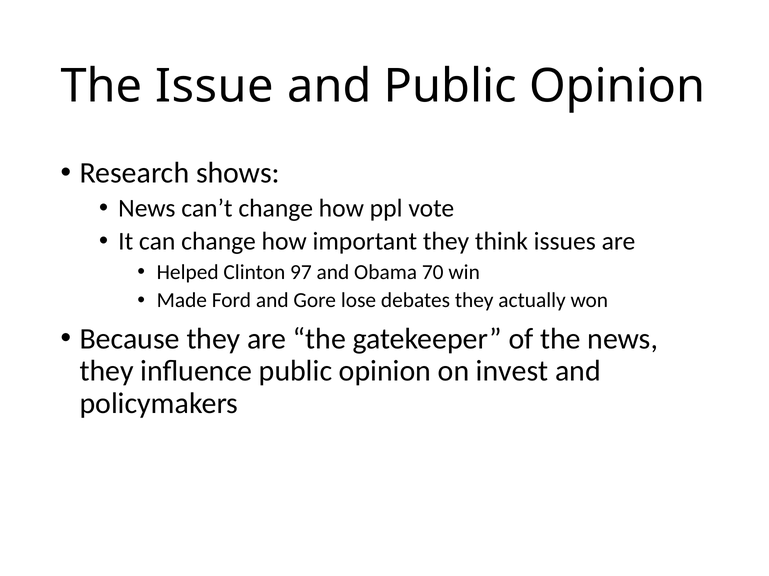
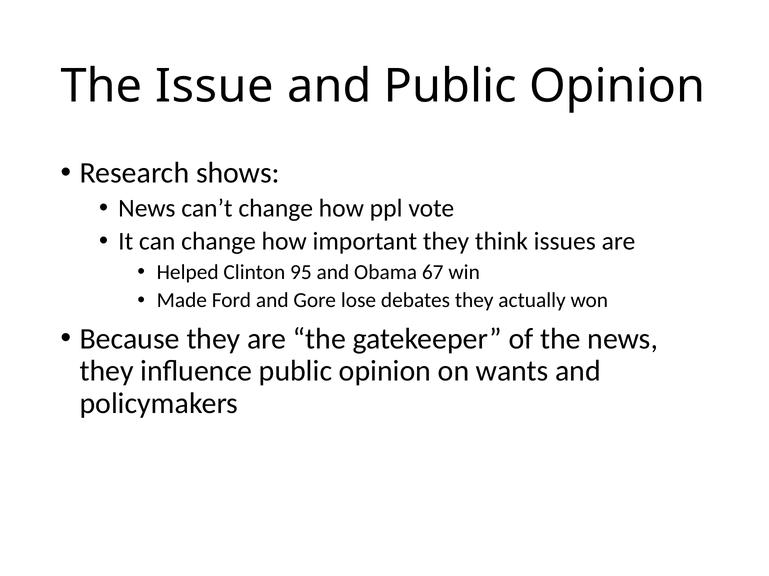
97: 97 -> 95 (301, 272)
70: 70 -> 67 (433, 272)
invest: invest -> wants (512, 371)
